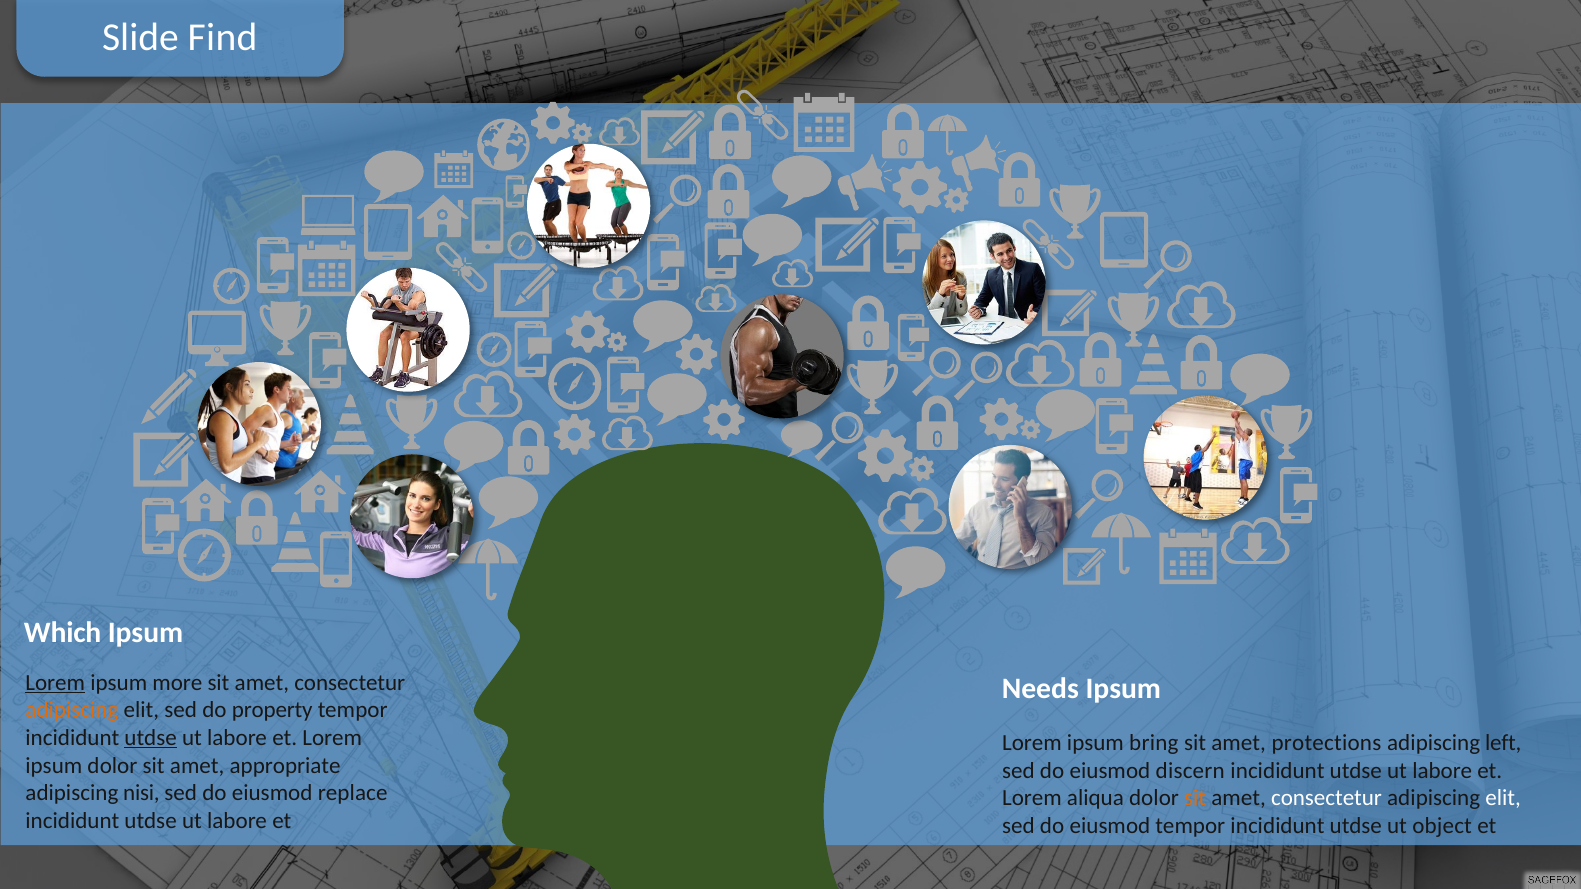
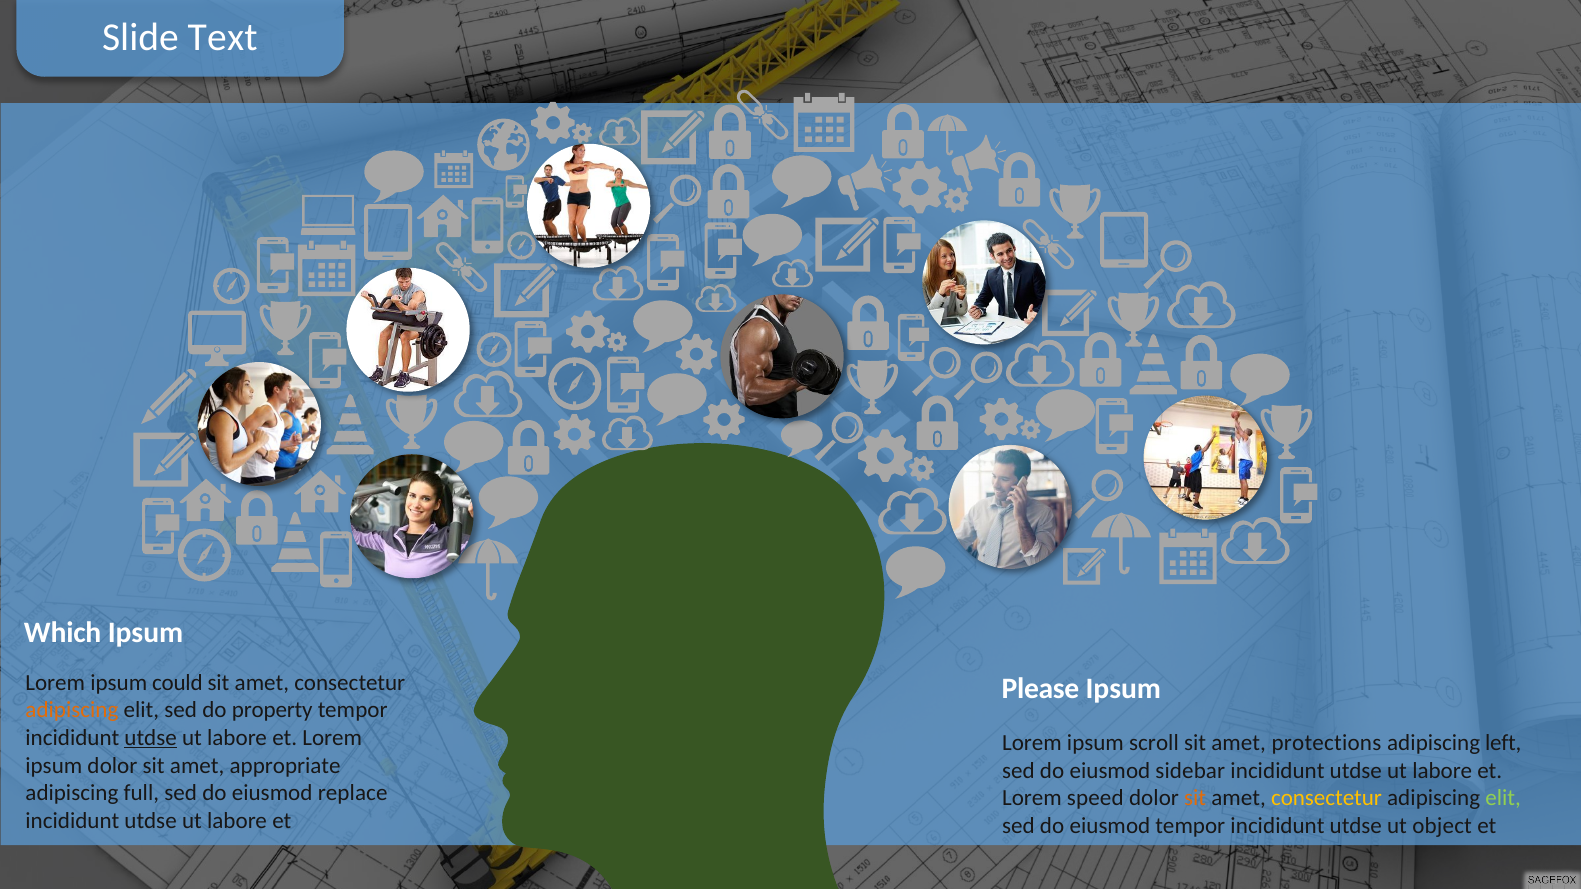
Find: Find -> Text (223, 37)
Lorem underline: present -> none (55, 683)
more: more -> could (177, 683)
Needs: Needs -> Please (1040, 689)
bring: bring -> scroll (1154, 743)
discern: discern -> sidebar (1190, 771)
nisi: nisi -> full (141, 794)
aliqua: aliqua -> speed (1095, 799)
consectetur colour: white -> yellow (1327, 799)
elit colour: white -> light green (1503, 799)
